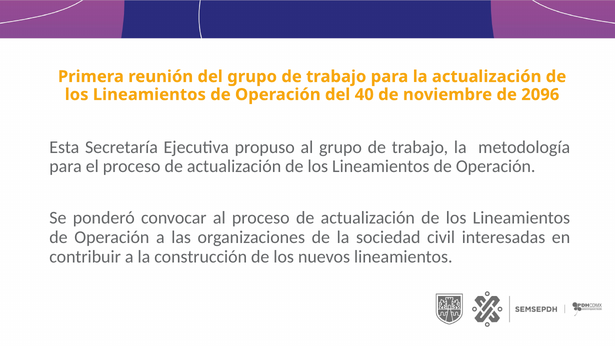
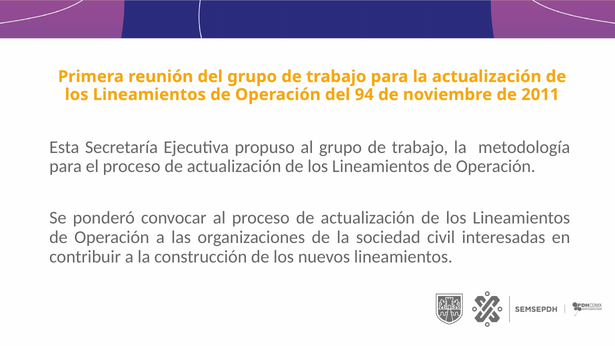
40: 40 -> 94 (364, 95)
2096: 2096 -> 2011 (540, 95)
